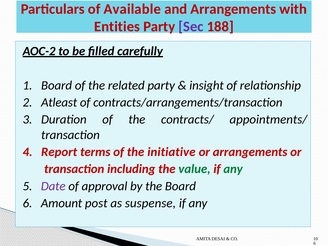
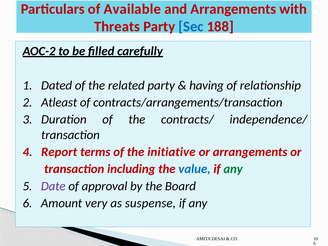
Entities: Entities -> Threats (117, 26)
Sec colour: purple -> blue (191, 26)
Board: Board -> Dated (57, 85)
insight: insight -> having (207, 85)
appointments/: appointments/ -> independence/ (268, 120)
value colour: green -> blue (194, 169)
post: post -> very (96, 203)
